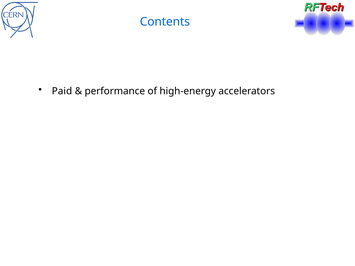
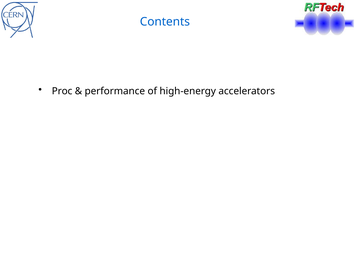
Paid: Paid -> Proc (62, 91)
